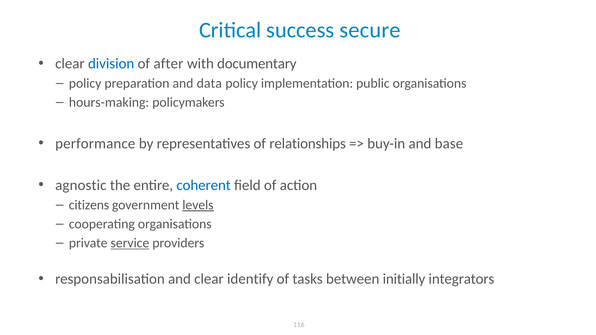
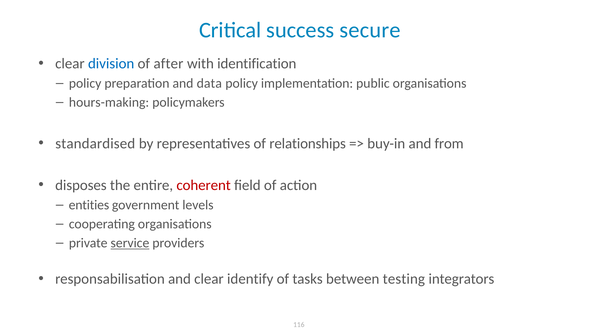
documentary: documentary -> identification (257, 64)
performance: performance -> standardised (95, 144)
base: base -> from (449, 144)
agnostic: agnostic -> disposes (81, 185)
coherent colour: blue -> red (204, 185)
citizens: citizens -> entities (89, 205)
levels underline: present -> none (198, 205)
initially: initially -> testing (404, 279)
